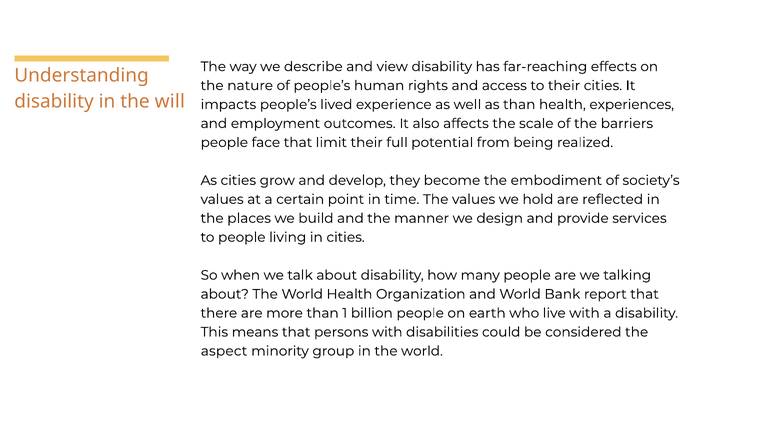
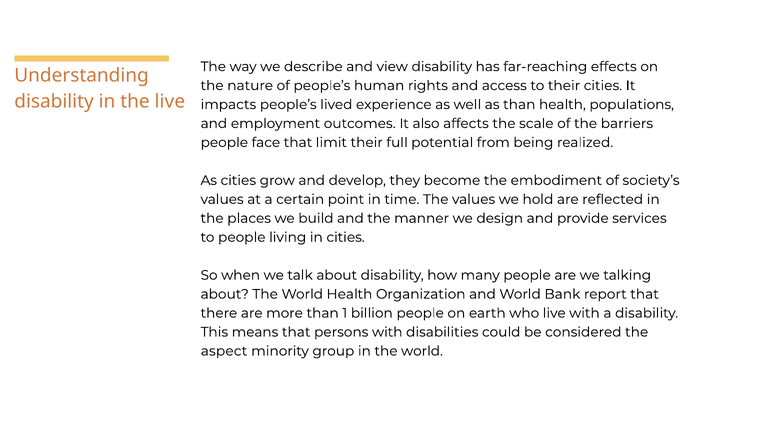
the will: will -> live (170, 102)
experiences: experiences -> populations (632, 105)
